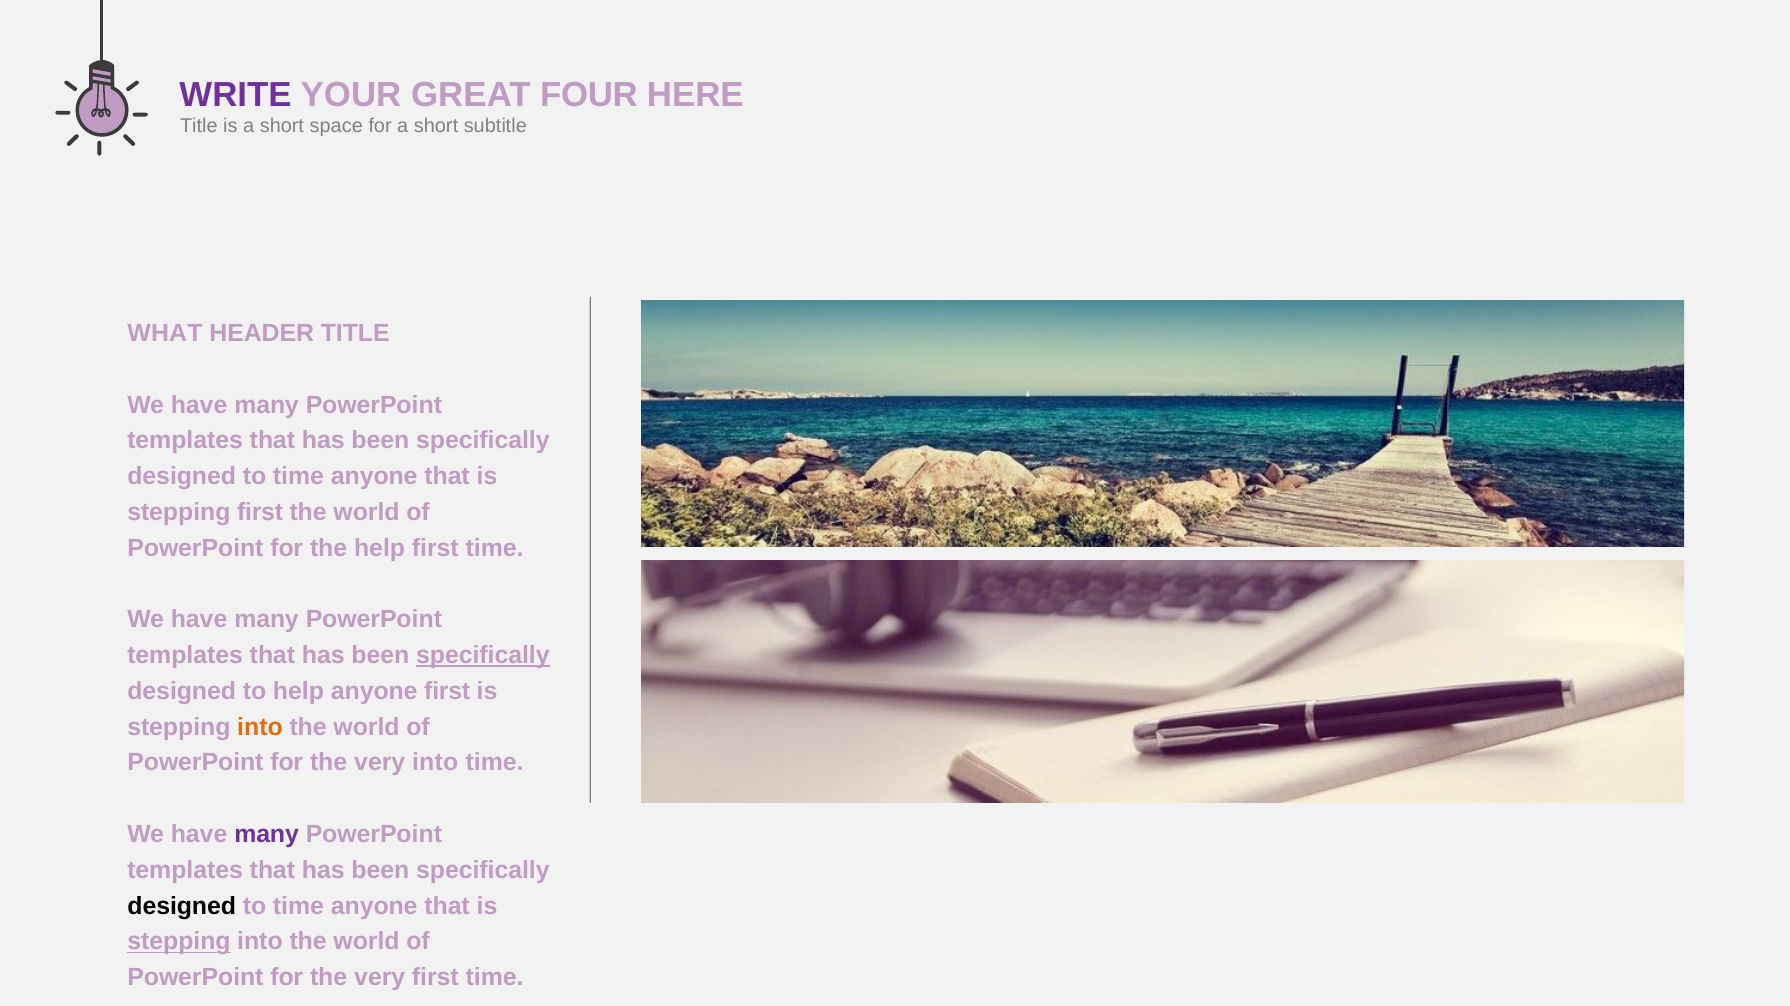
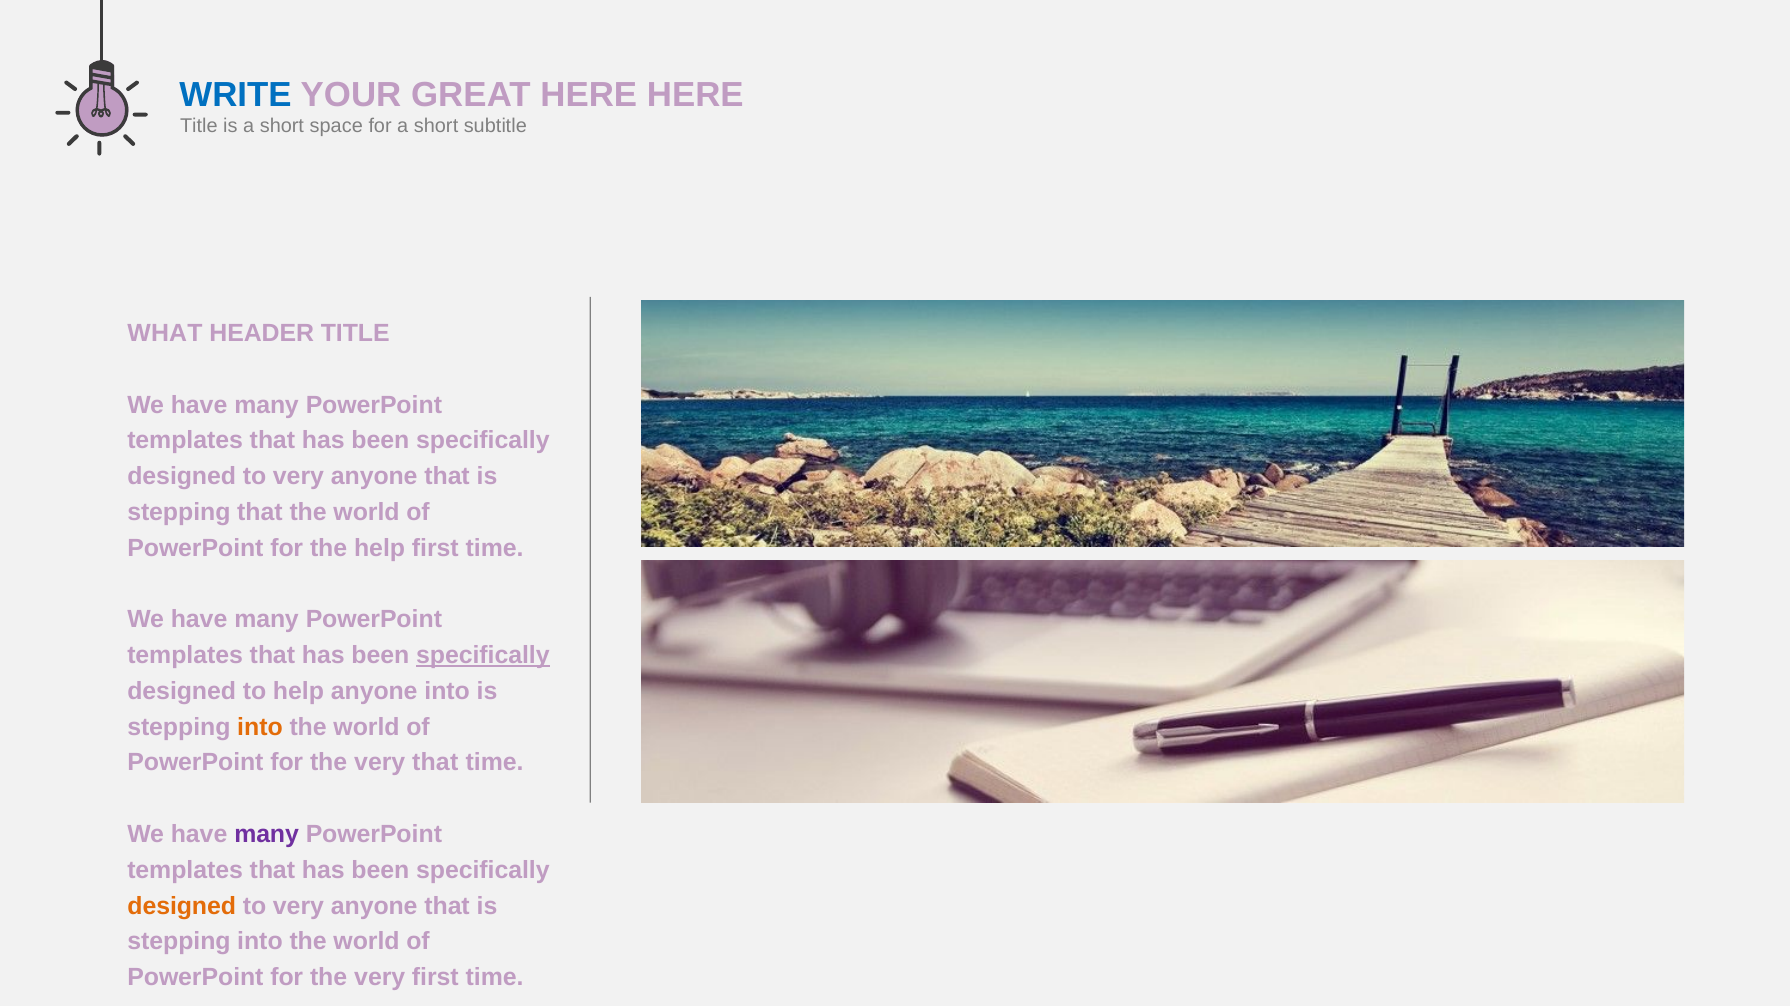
WRITE colour: purple -> blue (235, 95)
GREAT FOUR: FOUR -> HERE (589, 95)
time: time -> very (298, 477)
stepping first: first -> that (260, 513)
anyone first: first -> into (447, 692)
very into: into -> that (435, 763)
designed colour: black -> orange (182, 906)
time: time -> very (298, 906)
stepping underline: present -> none (179, 942)
